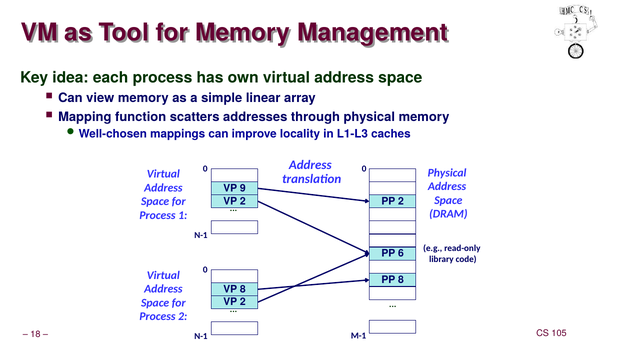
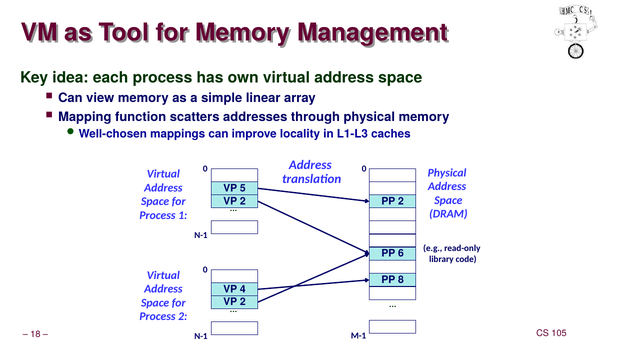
9: 9 -> 5 (243, 188)
VP 8: 8 -> 4 (243, 289)
